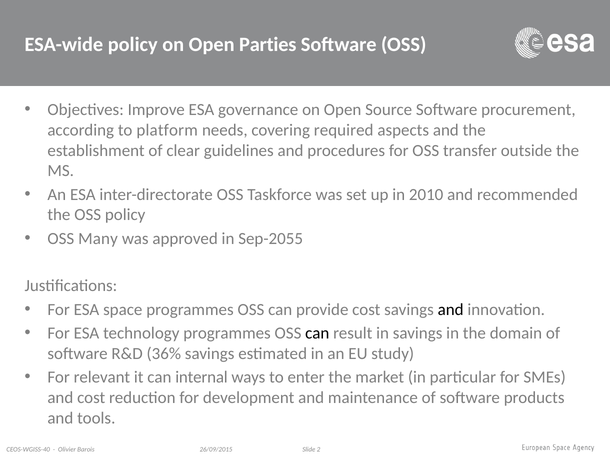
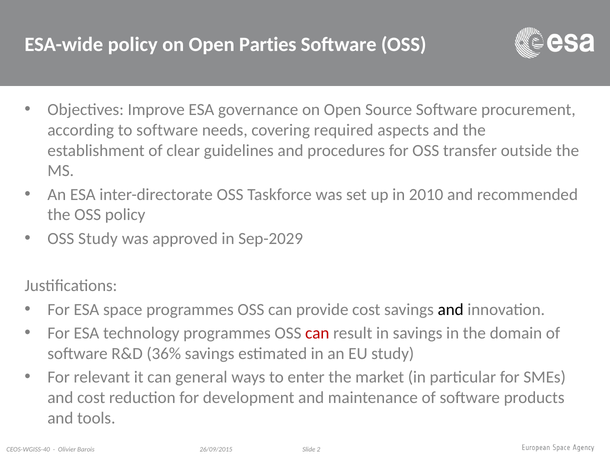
to platform: platform -> software (167, 130)
OSS Many: Many -> Study (98, 239)
Sep-2055: Sep-2055 -> Sep-2029 (271, 239)
can colour: black -> red (317, 334)
internal: internal -> general (201, 378)
